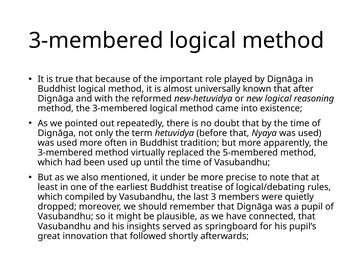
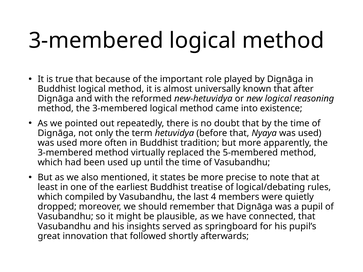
under: under -> states (173, 177)
3: 3 -> 4 (214, 197)
